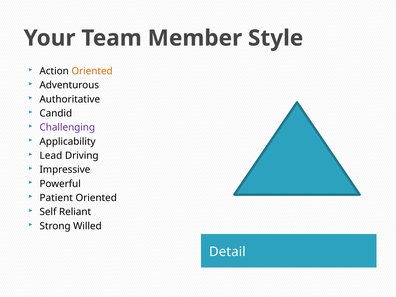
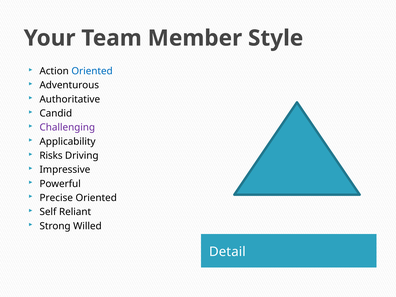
Oriented colour: orange -> blue (92, 71)
Lead: Lead -> Risks (51, 156)
Patient: Patient -> Precise (56, 198)
